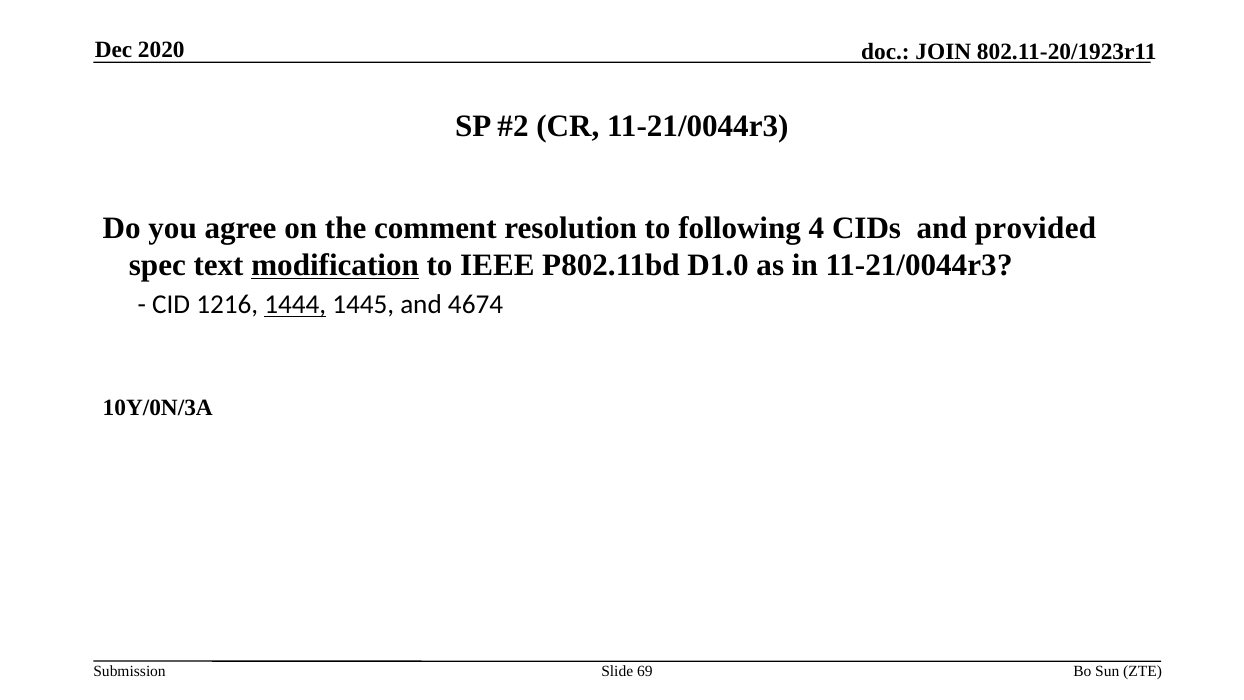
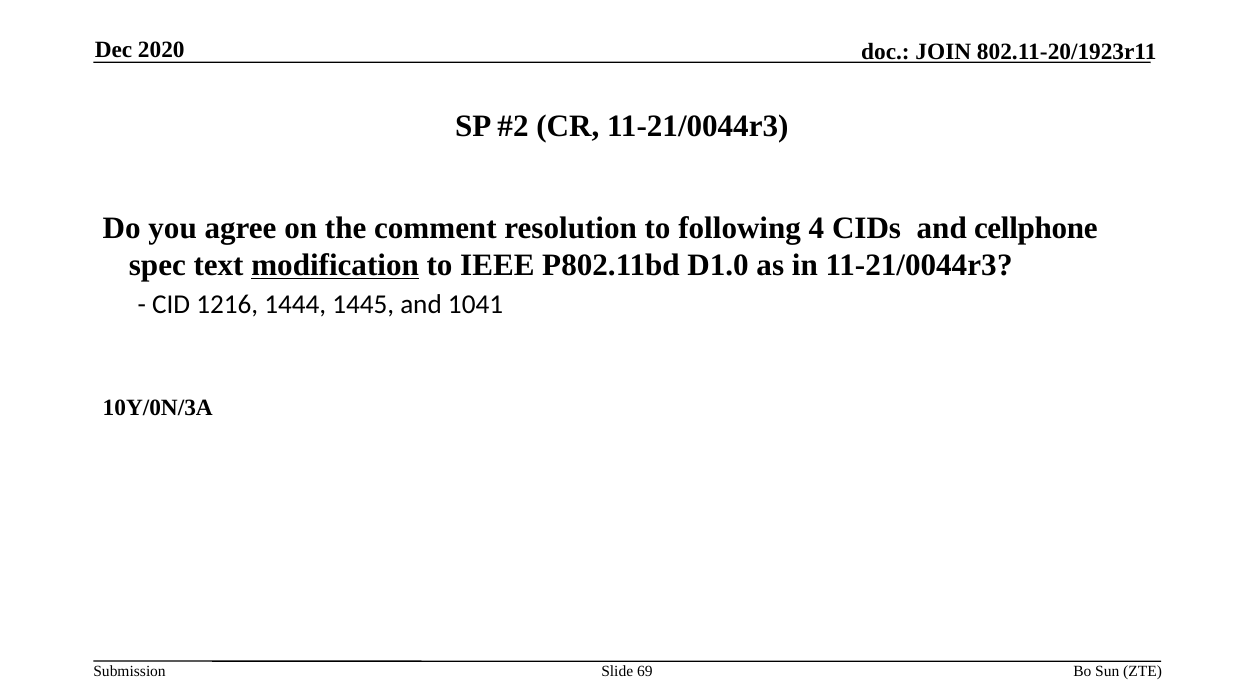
provided: provided -> cellphone (1036, 228)
1444 underline: present -> none (295, 305)
4674: 4674 -> 1041 (476, 305)
